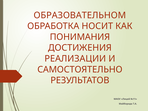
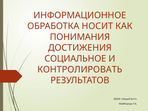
ОБРАЗОВАТЕЛЬНОМ: ОБРАЗОВАТЕЛЬНОМ -> ИНФОРМАЦИОННОЕ (80, 15)
РЕАЛИЗАЦИИ: РЕАЛИЗАЦИИ -> СОЦИАЛЬНОЕ (75, 59)
САМОСТОЯТЕЛЬНО: САМОСТОЯТЕЛЬНО -> КОНТРОЛИРОВАТЬ (80, 69)
